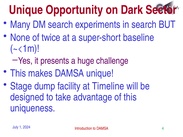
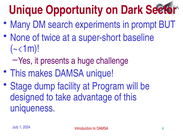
in search: search -> prompt (144, 25)
Timeline: Timeline -> Program (108, 86)
